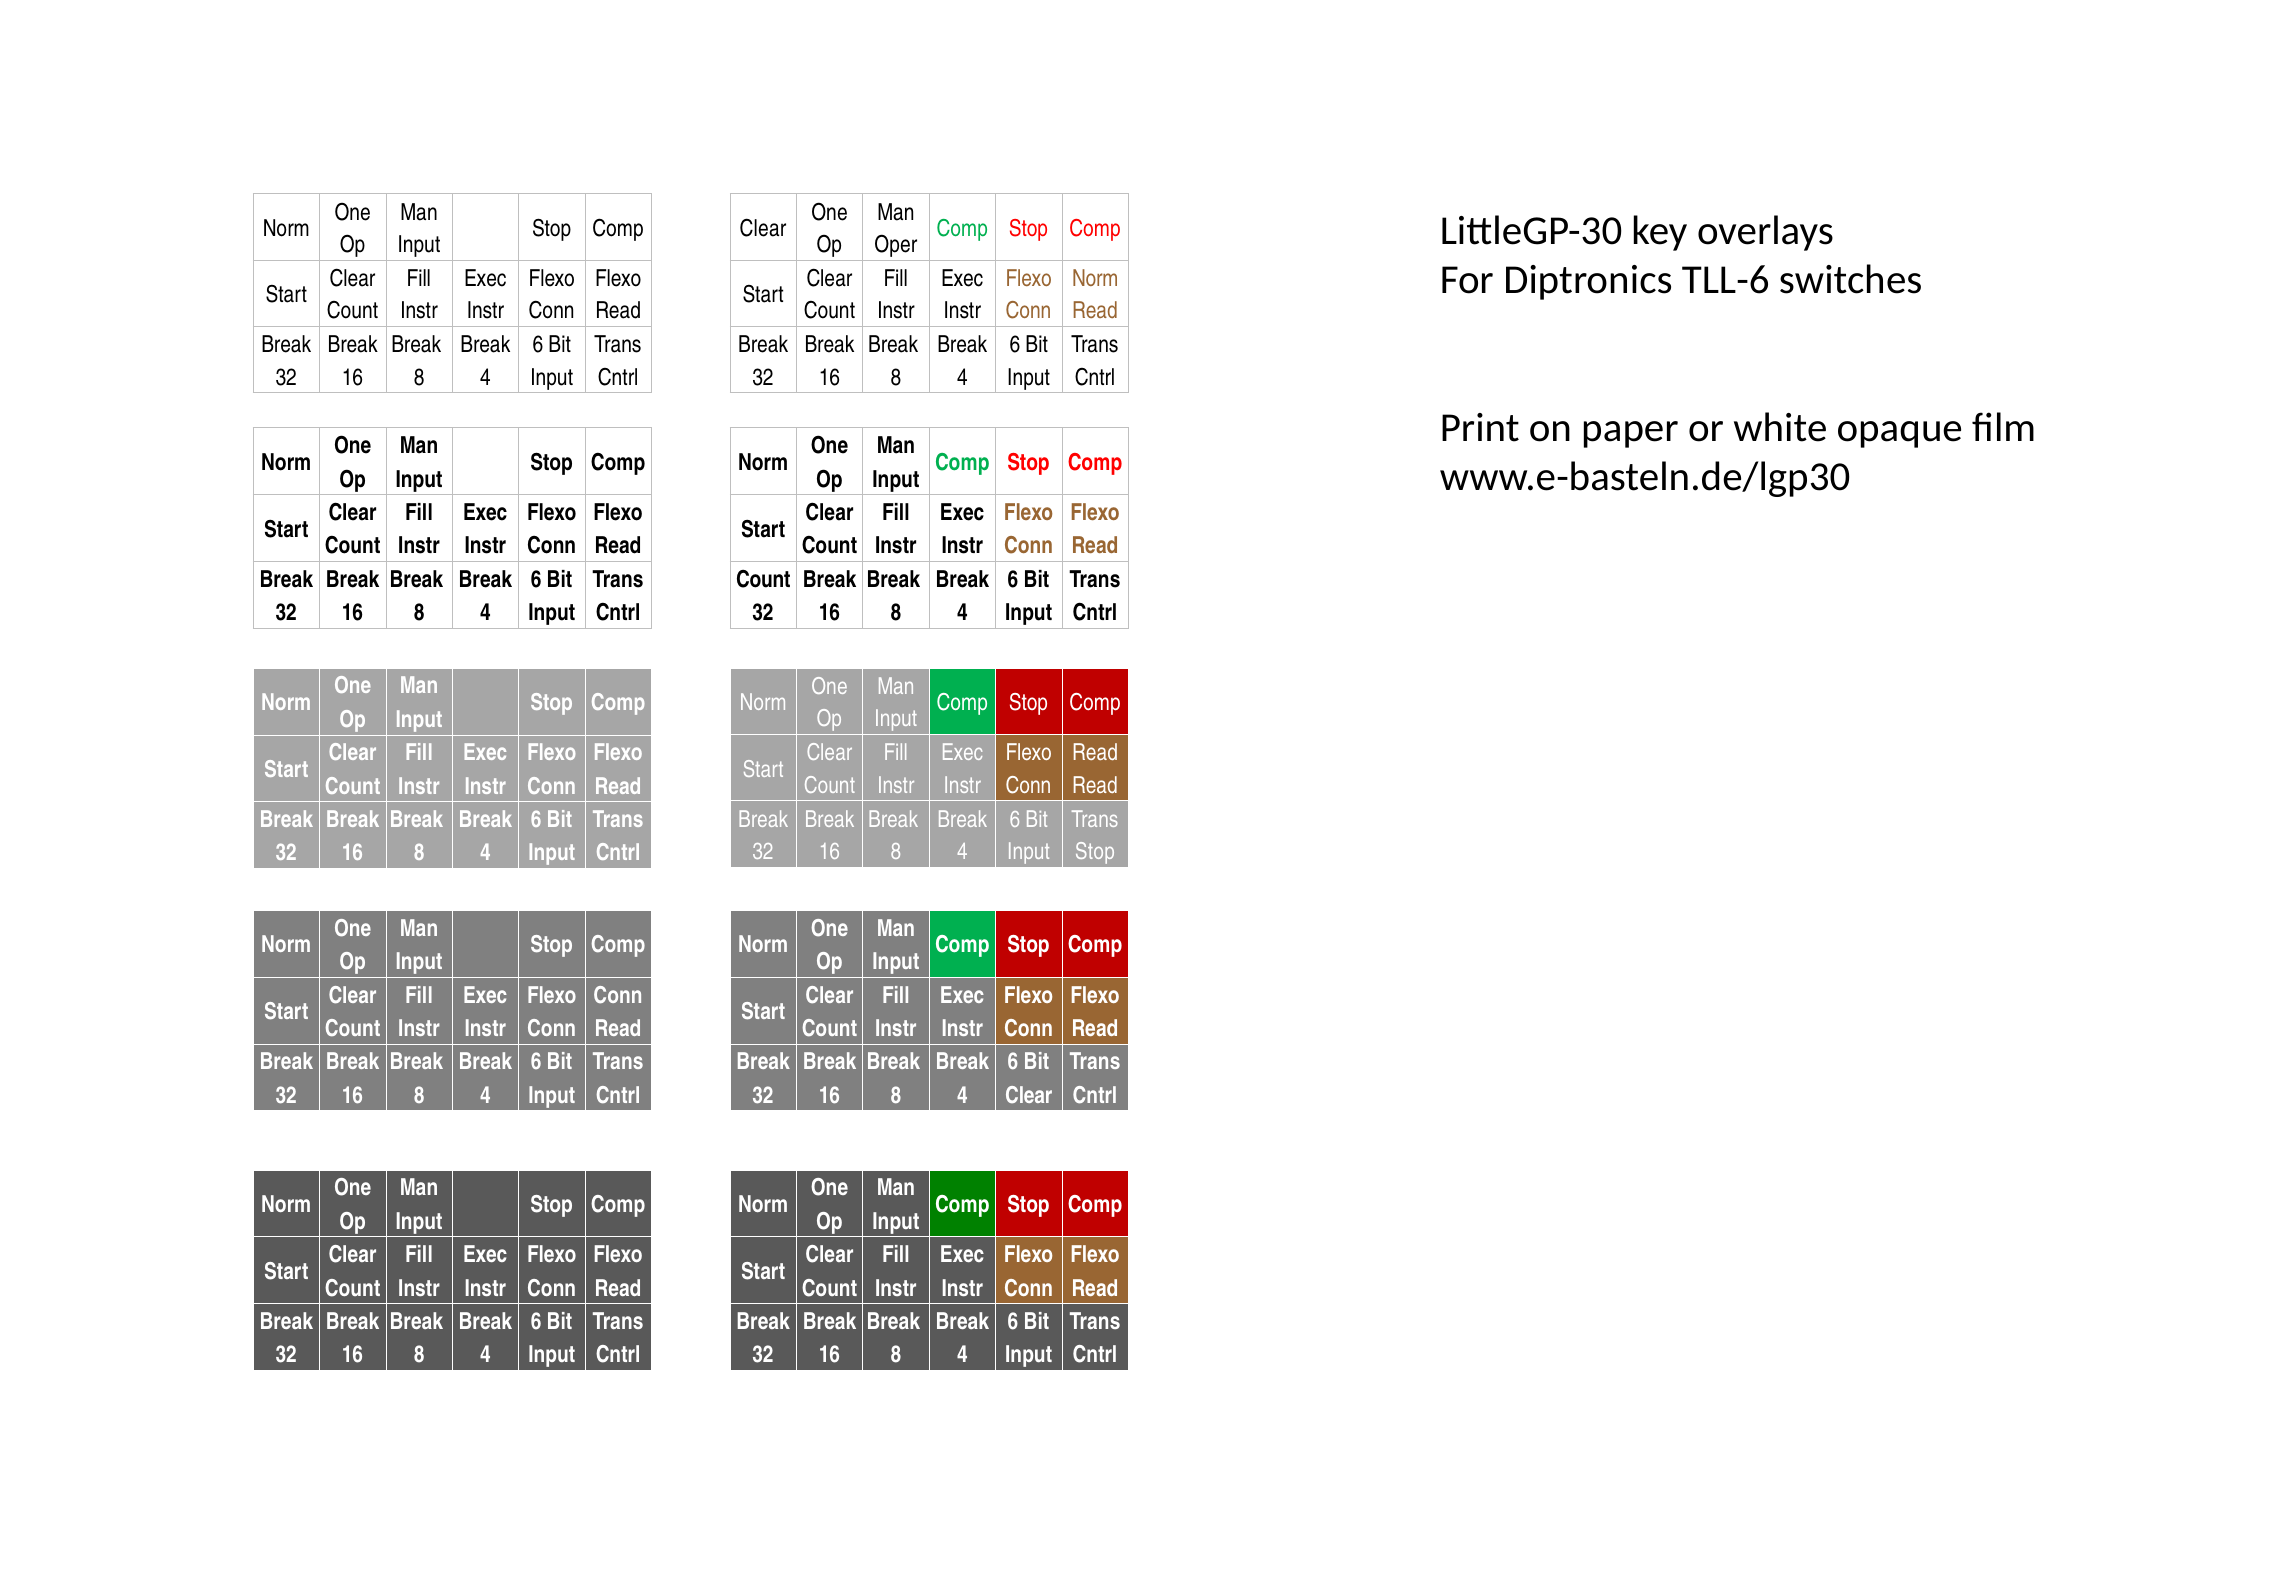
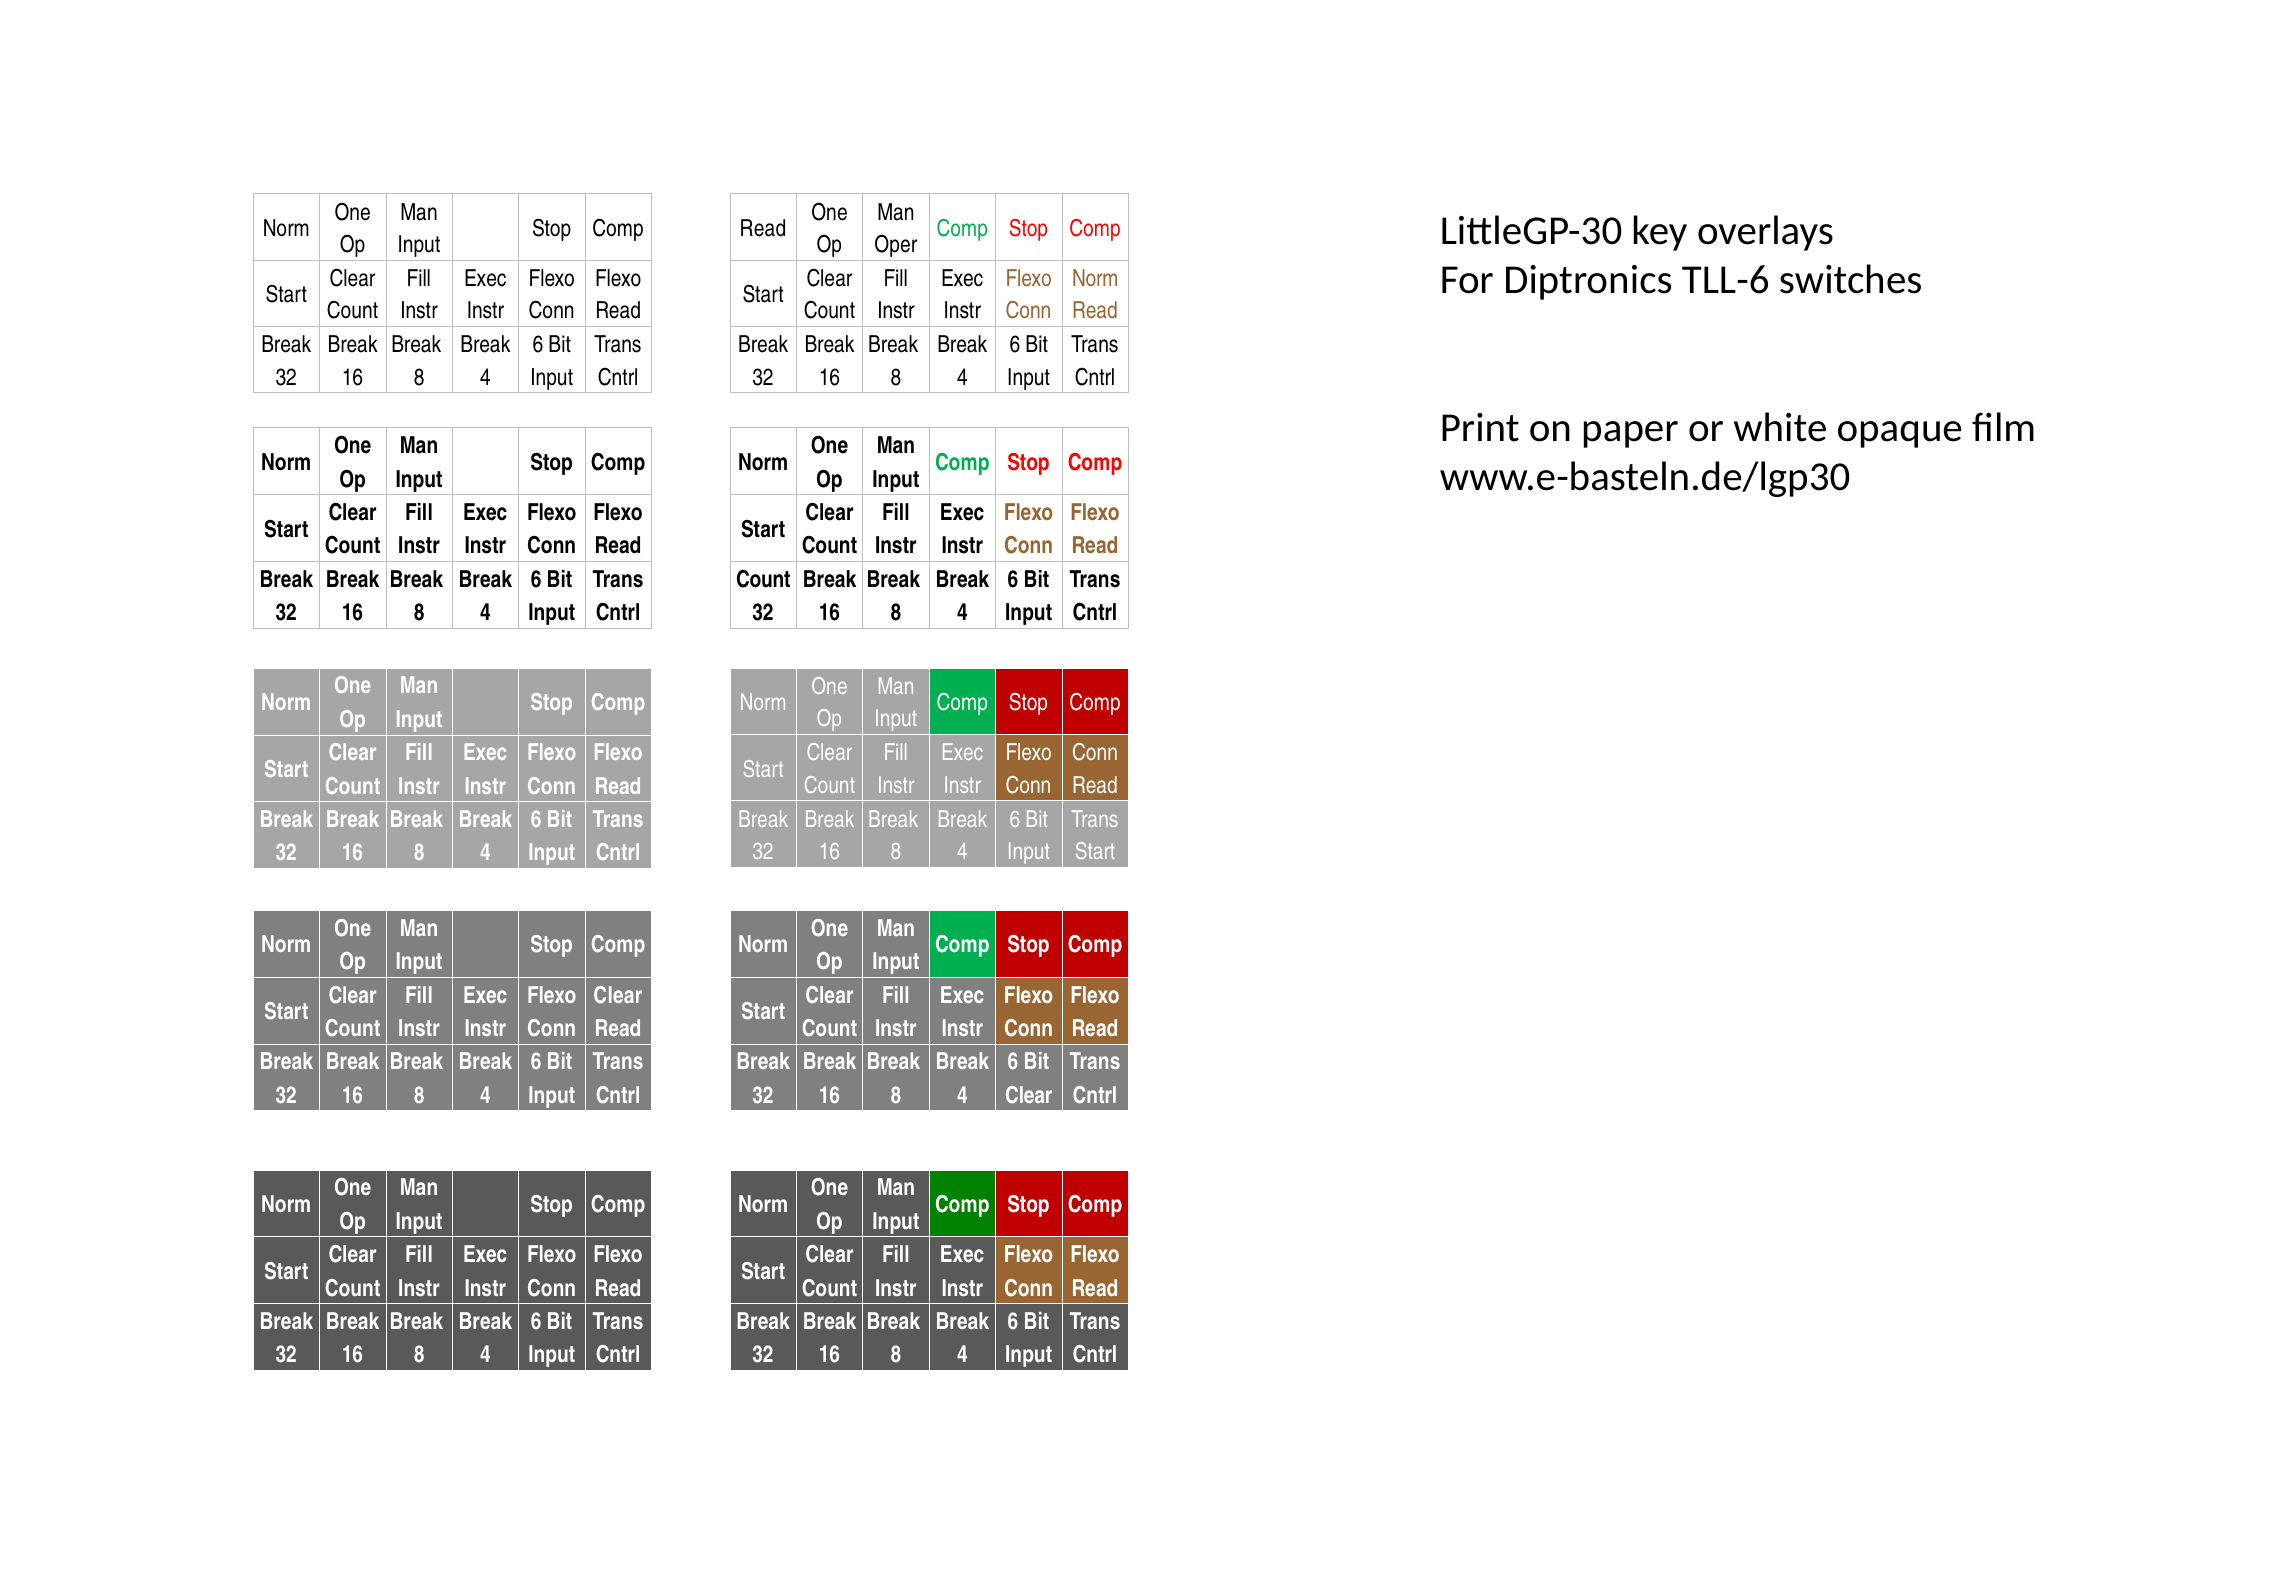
Clear: Clear -> Read (763, 228)
Read: Read -> Conn (1095, 753)
Stop: Stop -> Start (1095, 852)
Conn: Conn -> Clear (618, 995)
